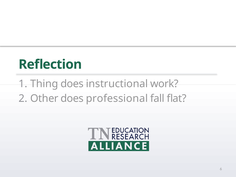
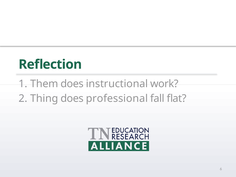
Thing: Thing -> Them (44, 84)
Other: Other -> Thing (44, 98)
